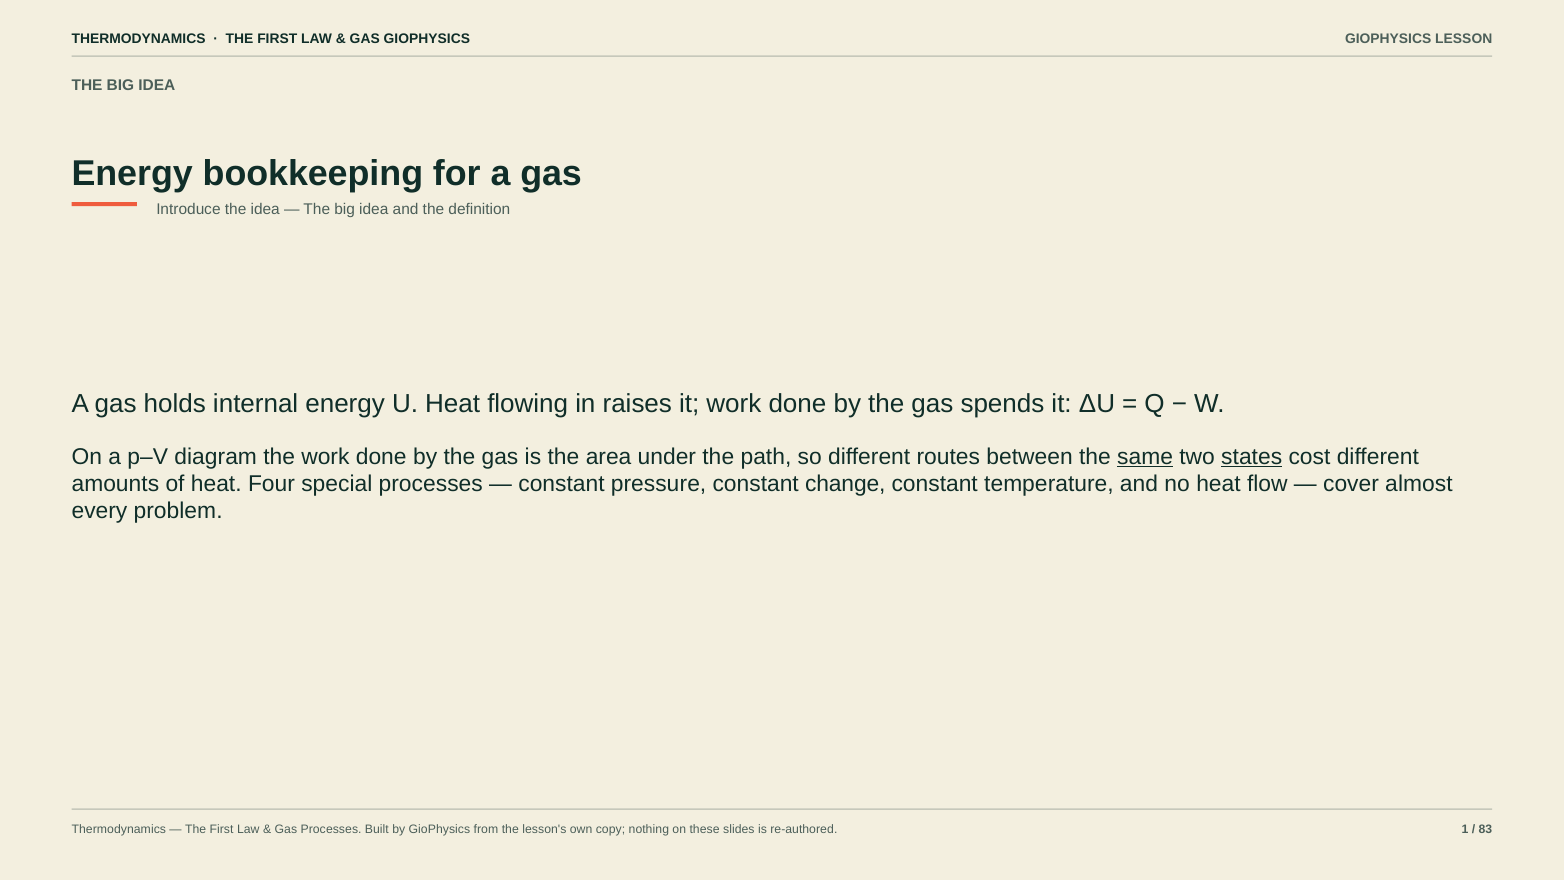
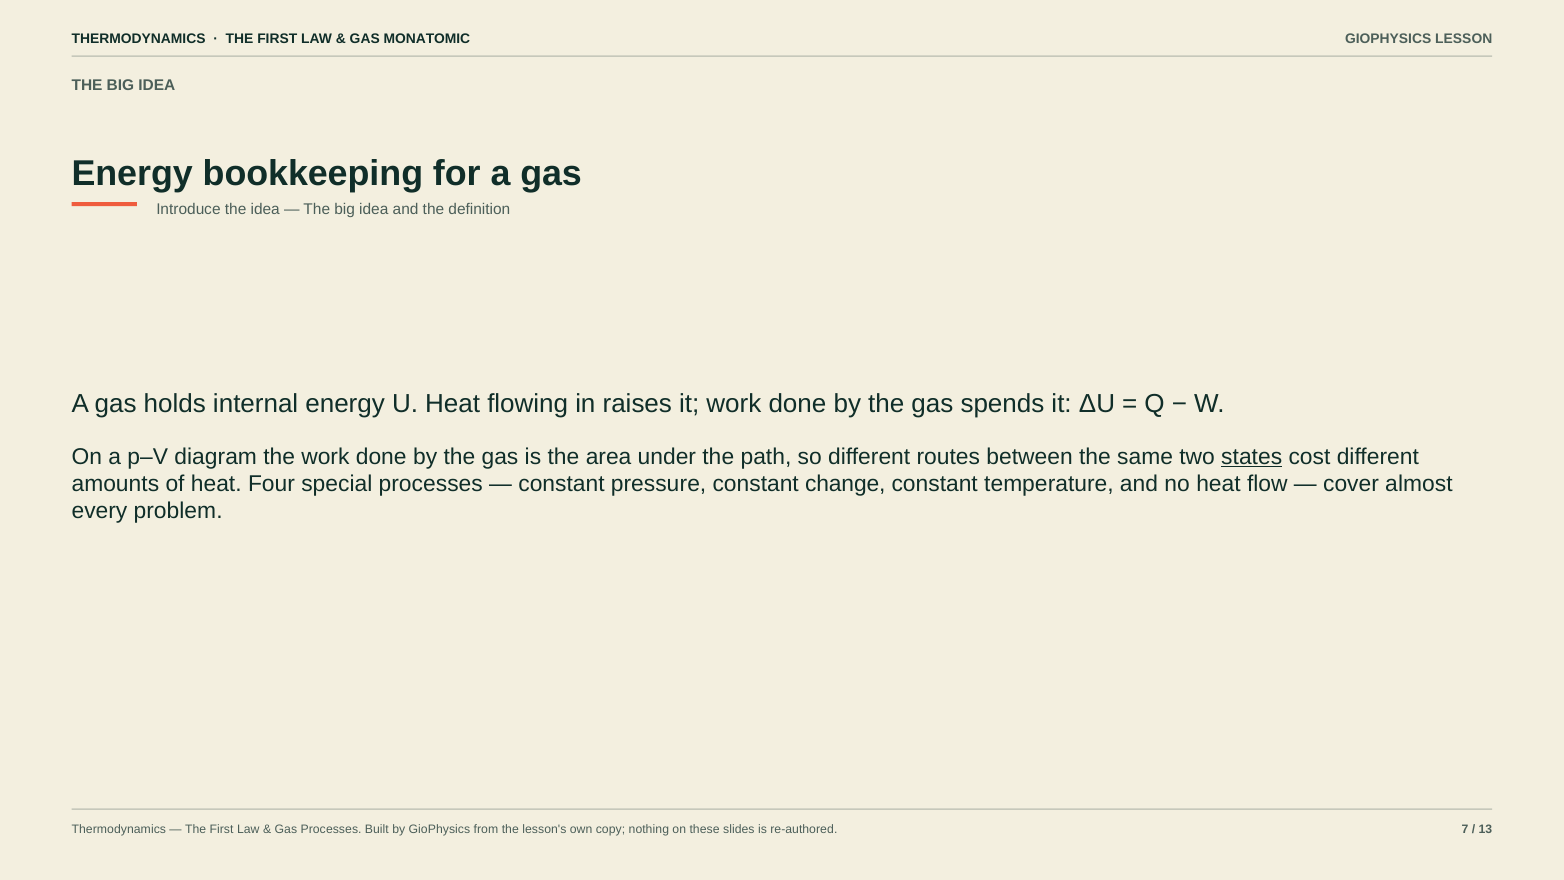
GAS GIOPHYSICS: GIOPHYSICS -> MONATOMIC (427, 39)
same underline: present -> none (1145, 456)
1: 1 -> 7 (1465, 829)
83: 83 -> 13 (1485, 829)
